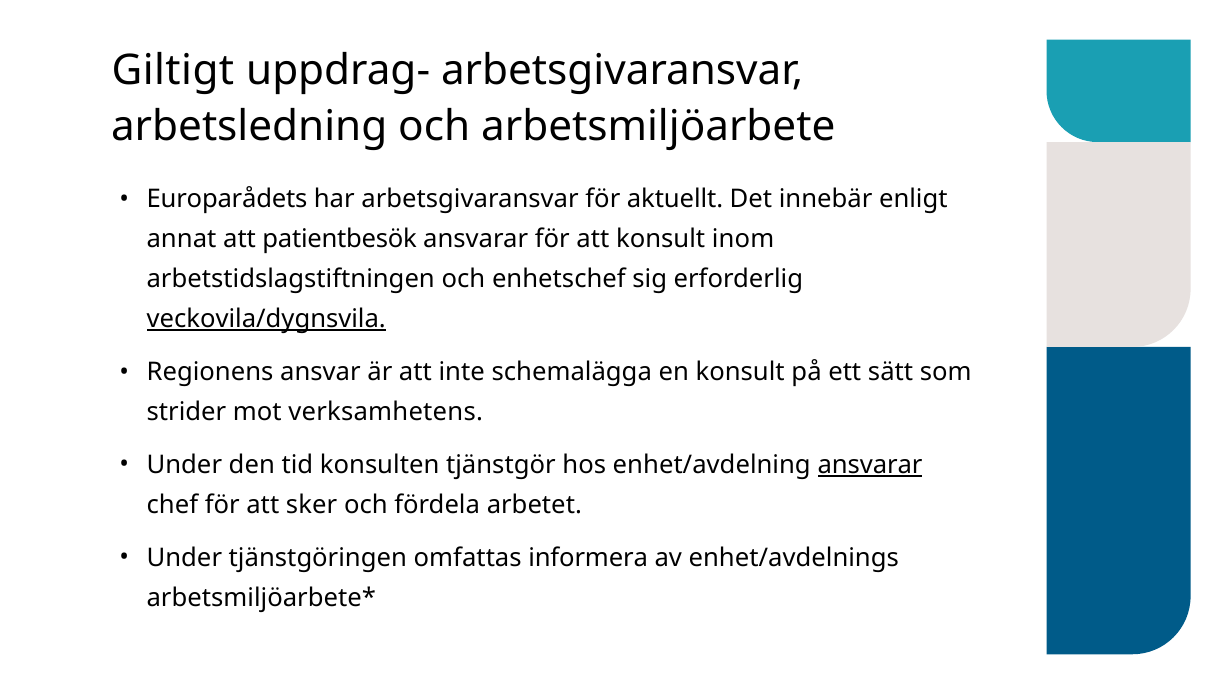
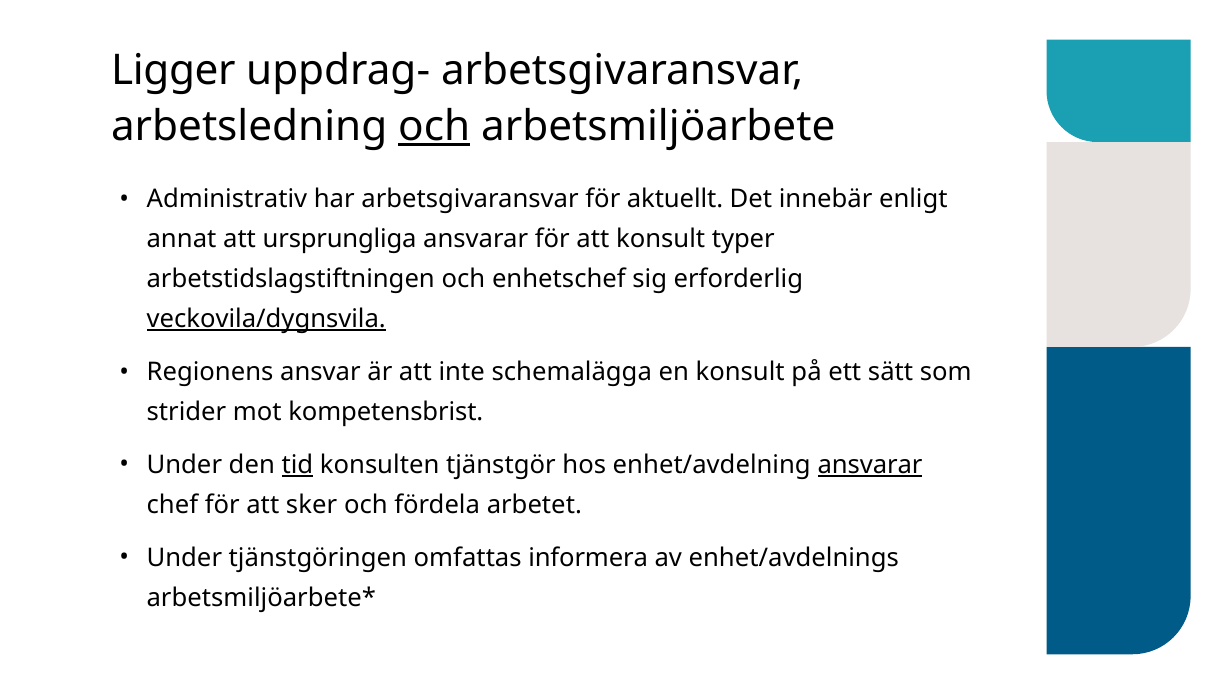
Giltigt: Giltigt -> Ligger (173, 70)
och underline: none -> present (434, 126)
Europarådets: Europarådets -> Administrativ (227, 199)
patientbesök: patientbesök -> ursprungliga (340, 239)
inom: inom -> typer (743, 239)
verksamhetens: verksamhetens -> kompetensbrist (386, 412)
tid underline: none -> present (297, 465)
